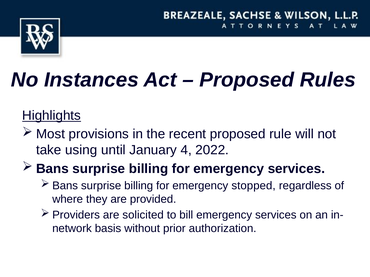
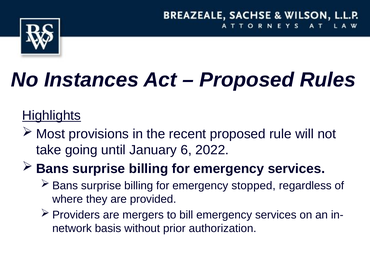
using: using -> going (81, 150)
4: 4 -> 6 (186, 150)
solicited: solicited -> mergers (143, 215)
